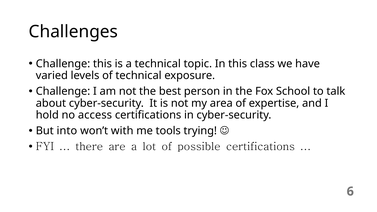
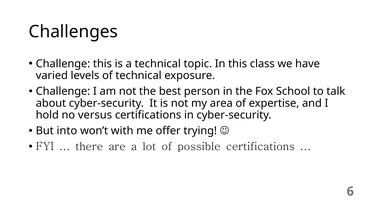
access: access -> versus (95, 115)
tools: tools -> offer (168, 131)
